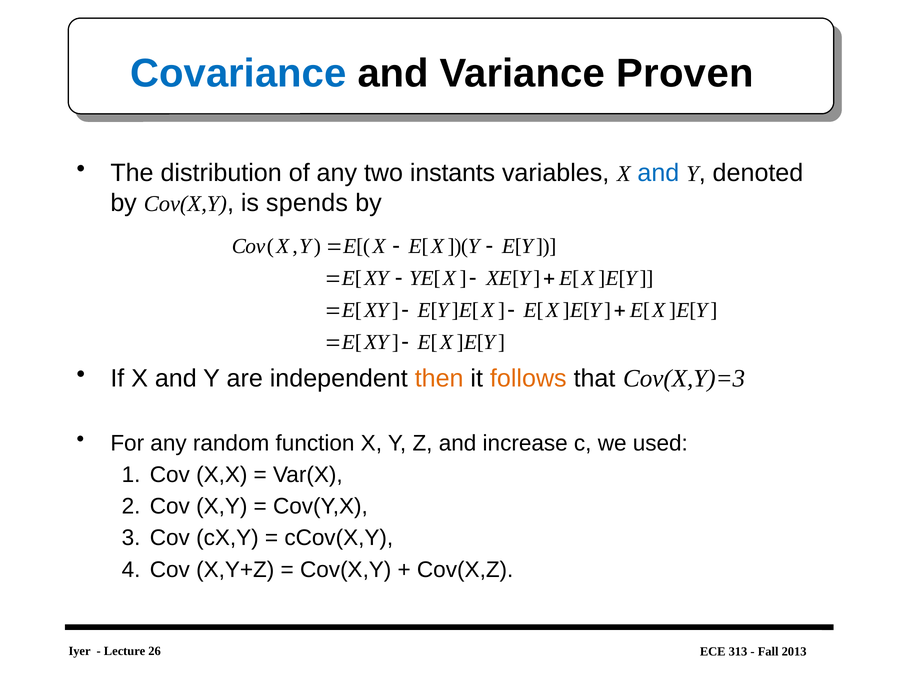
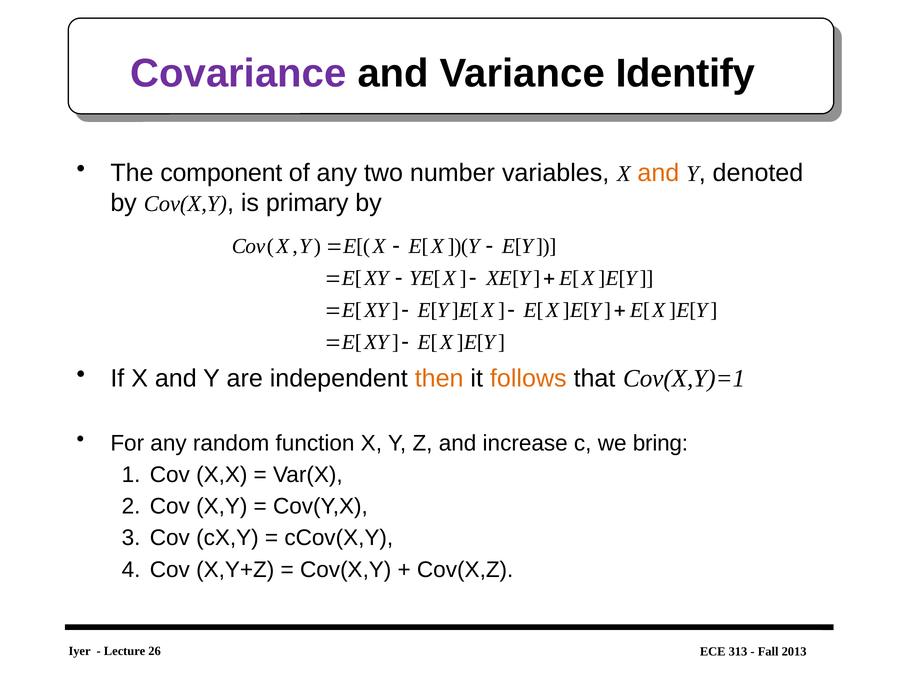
Covariance colour: blue -> purple (238, 73)
Proven: Proven -> Identify (685, 73)
distribution: distribution -> component (221, 173)
instants: instants -> number (452, 173)
and colour: blue -> orange (658, 173)
spends: spends -> primary (307, 203)
Cov(X,Y)=3: Cov(X,Y)=3 -> Cov(X,Y)=1 (684, 378)
used: used -> bring (660, 443)
